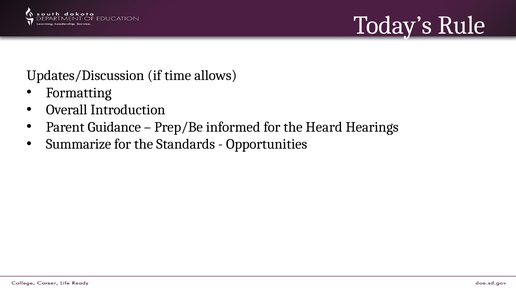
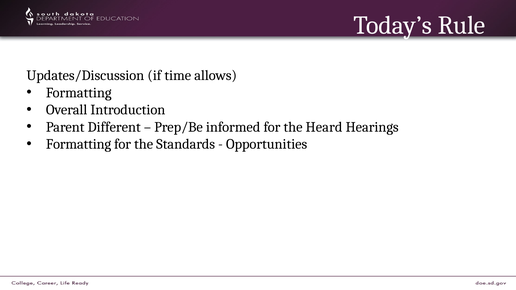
Guidance: Guidance -> Different (114, 127)
Summarize: Summarize -> Formatting (79, 144)
